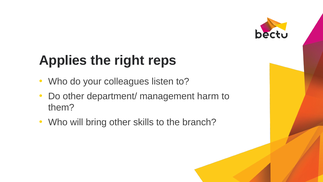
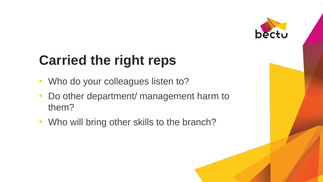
Applies: Applies -> Carried (63, 60)
